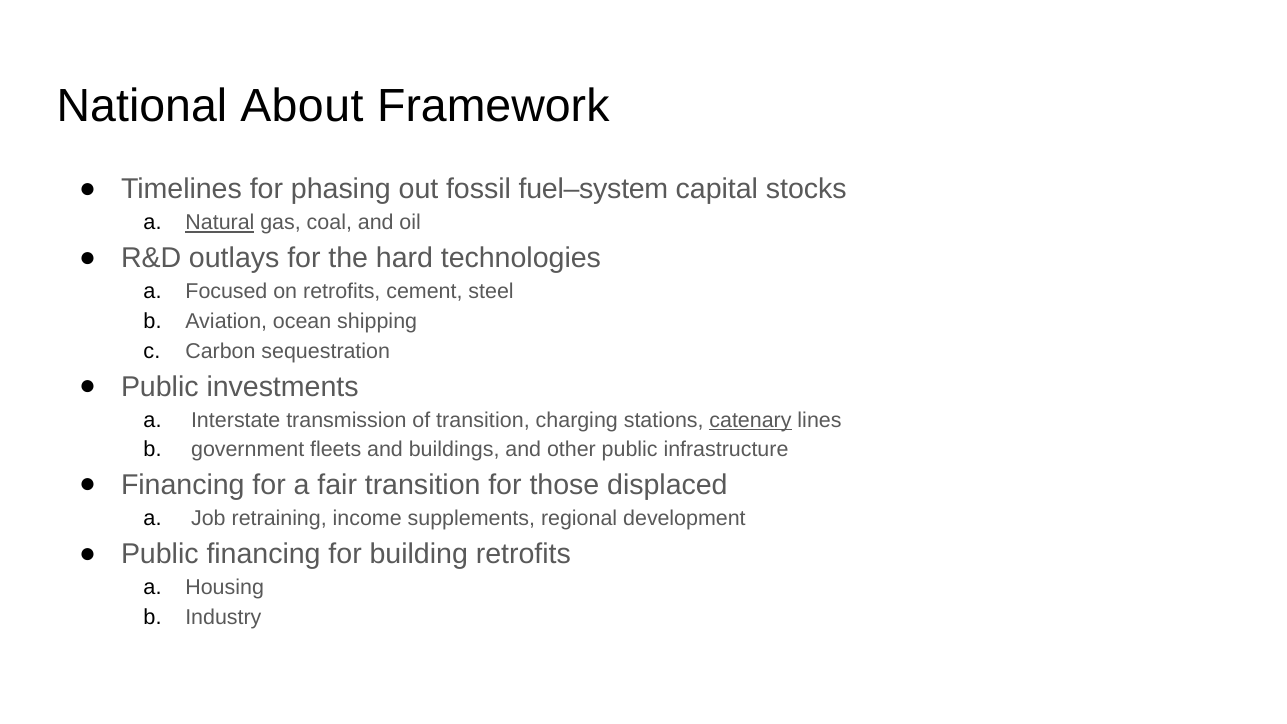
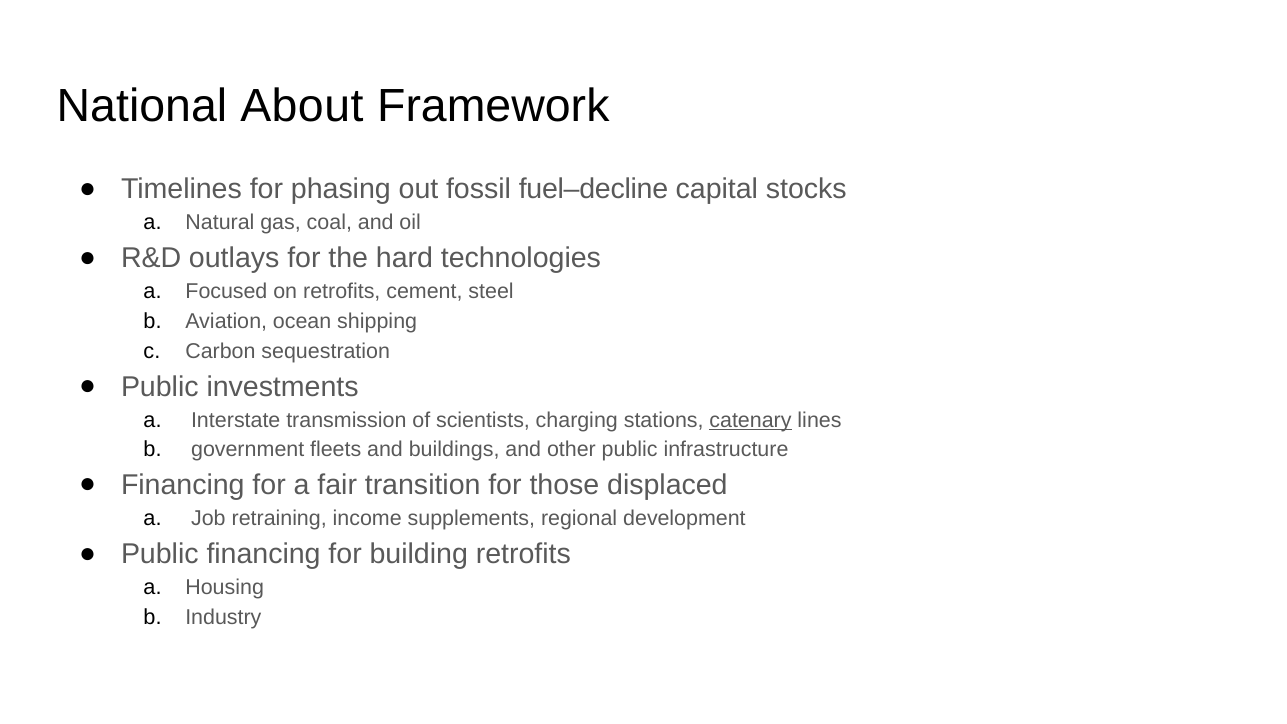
fuel–system: fuel–system -> fuel–decline (594, 189)
Natural underline: present -> none (220, 223)
of transition: transition -> scientists (483, 420)
